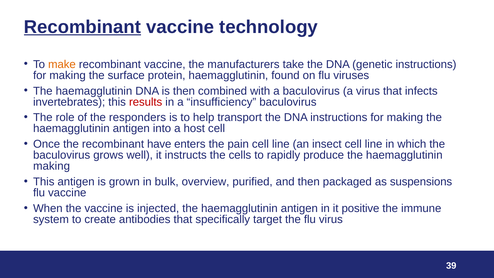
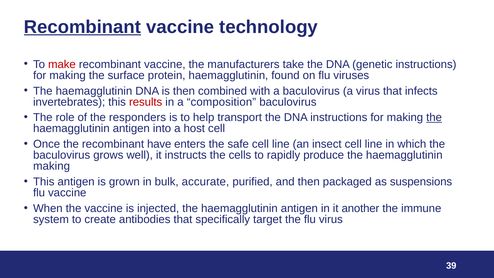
make colour: orange -> red (62, 64)
insufficiency: insufficiency -> composition (221, 102)
the underline: none -> present (434, 118)
pain: pain -> safe (238, 144)
overview: overview -> accurate (205, 182)
positive: positive -> another (360, 208)
